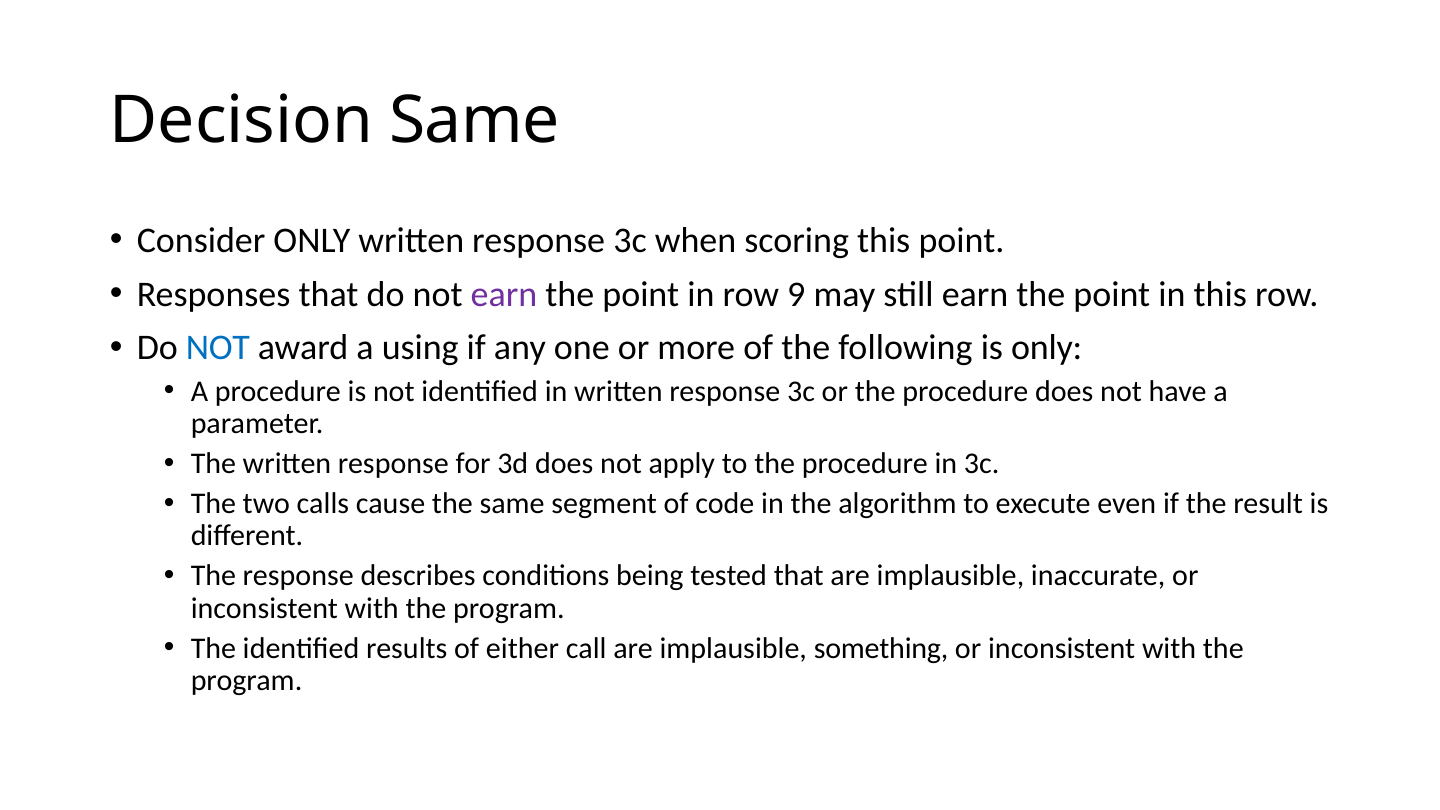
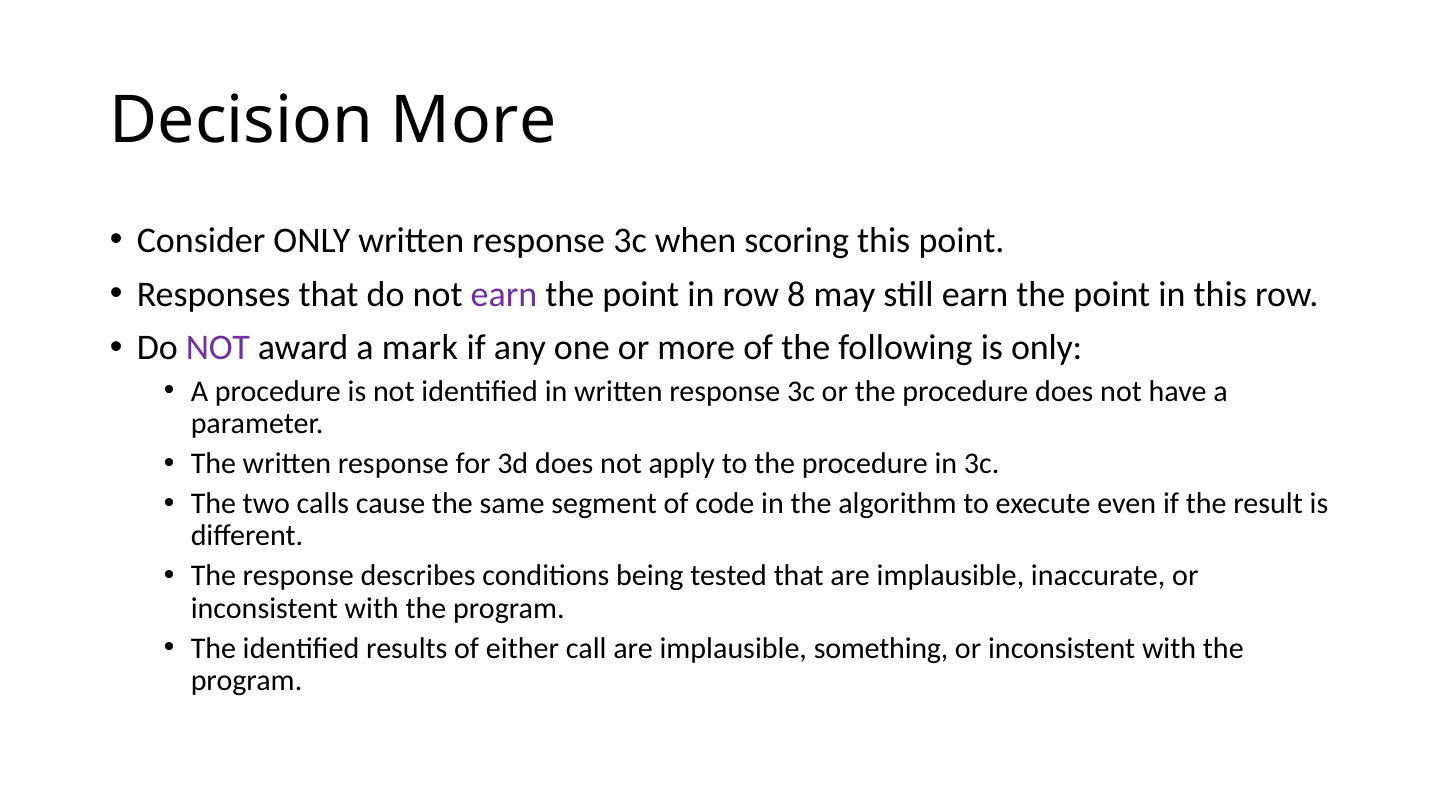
Decision Same: Same -> More (474, 121)
9: 9 -> 8 (796, 294)
NOT colour: blue -> purple (218, 348)
using: using -> mark (420, 348)
